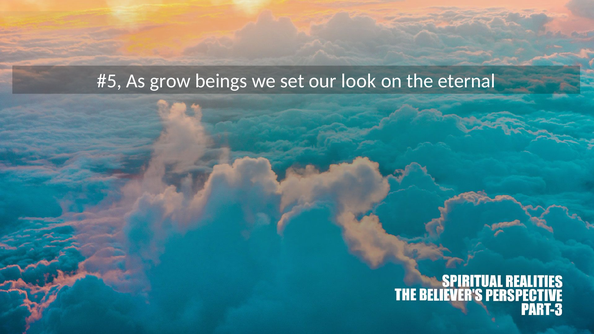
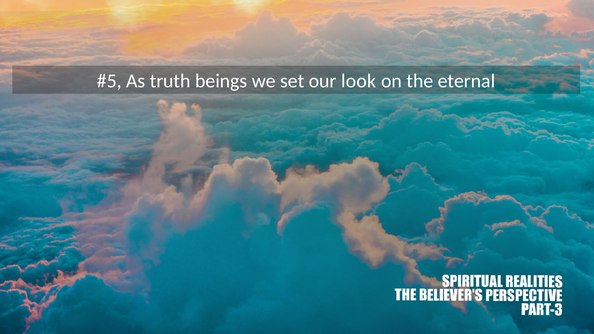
grow: grow -> truth (170, 81)
